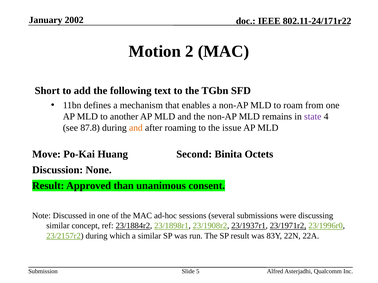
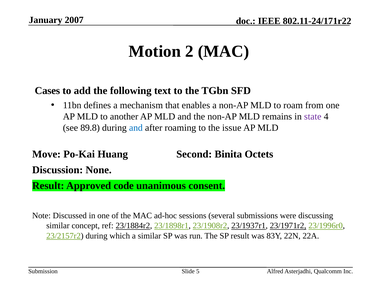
2002: 2002 -> 2007 (74, 20)
Short: Short -> Cases (47, 91)
87.8: 87.8 -> 89.8 (90, 128)
and colour: orange -> blue (136, 128)
than: than -> code (124, 186)
